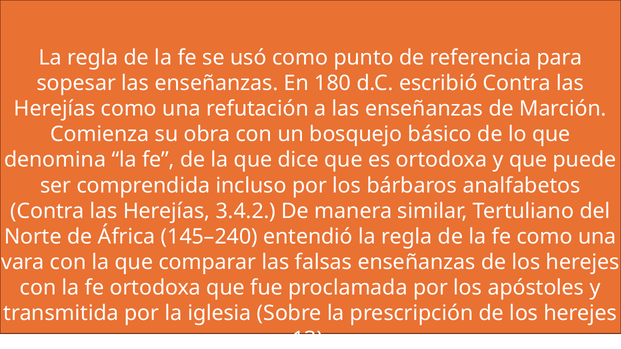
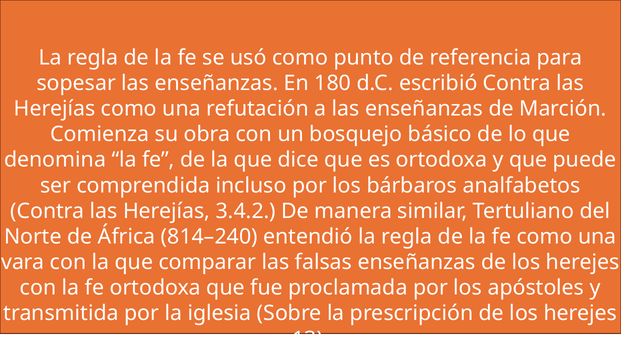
145–240: 145–240 -> 814–240 (209, 237)
